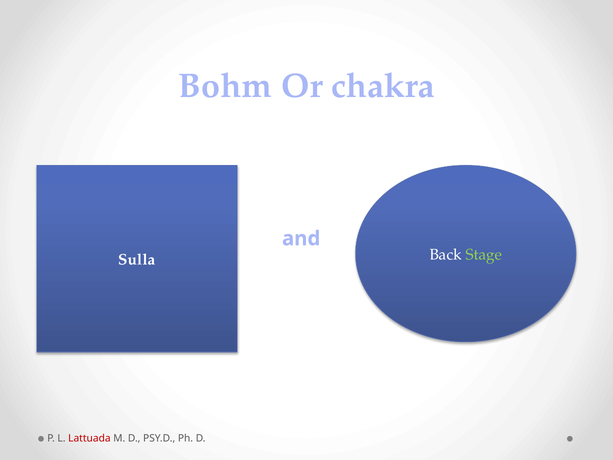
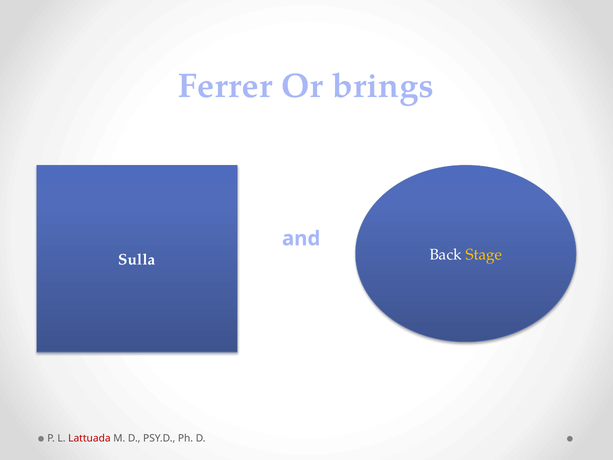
Bohm: Bohm -> Ferrer (225, 86)
chakra: chakra -> brings (383, 86)
Stage colour: light green -> yellow (484, 255)
